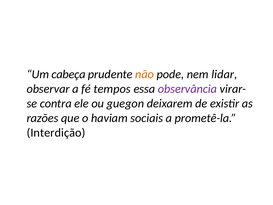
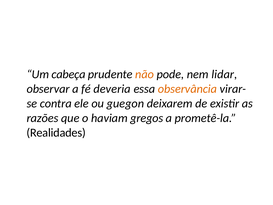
tempos: tempos -> deveria (112, 89)
observância colour: purple -> orange (187, 89)
sociais: sociais -> gregos (147, 118)
Interdição: Interdição -> Realidades (56, 133)
